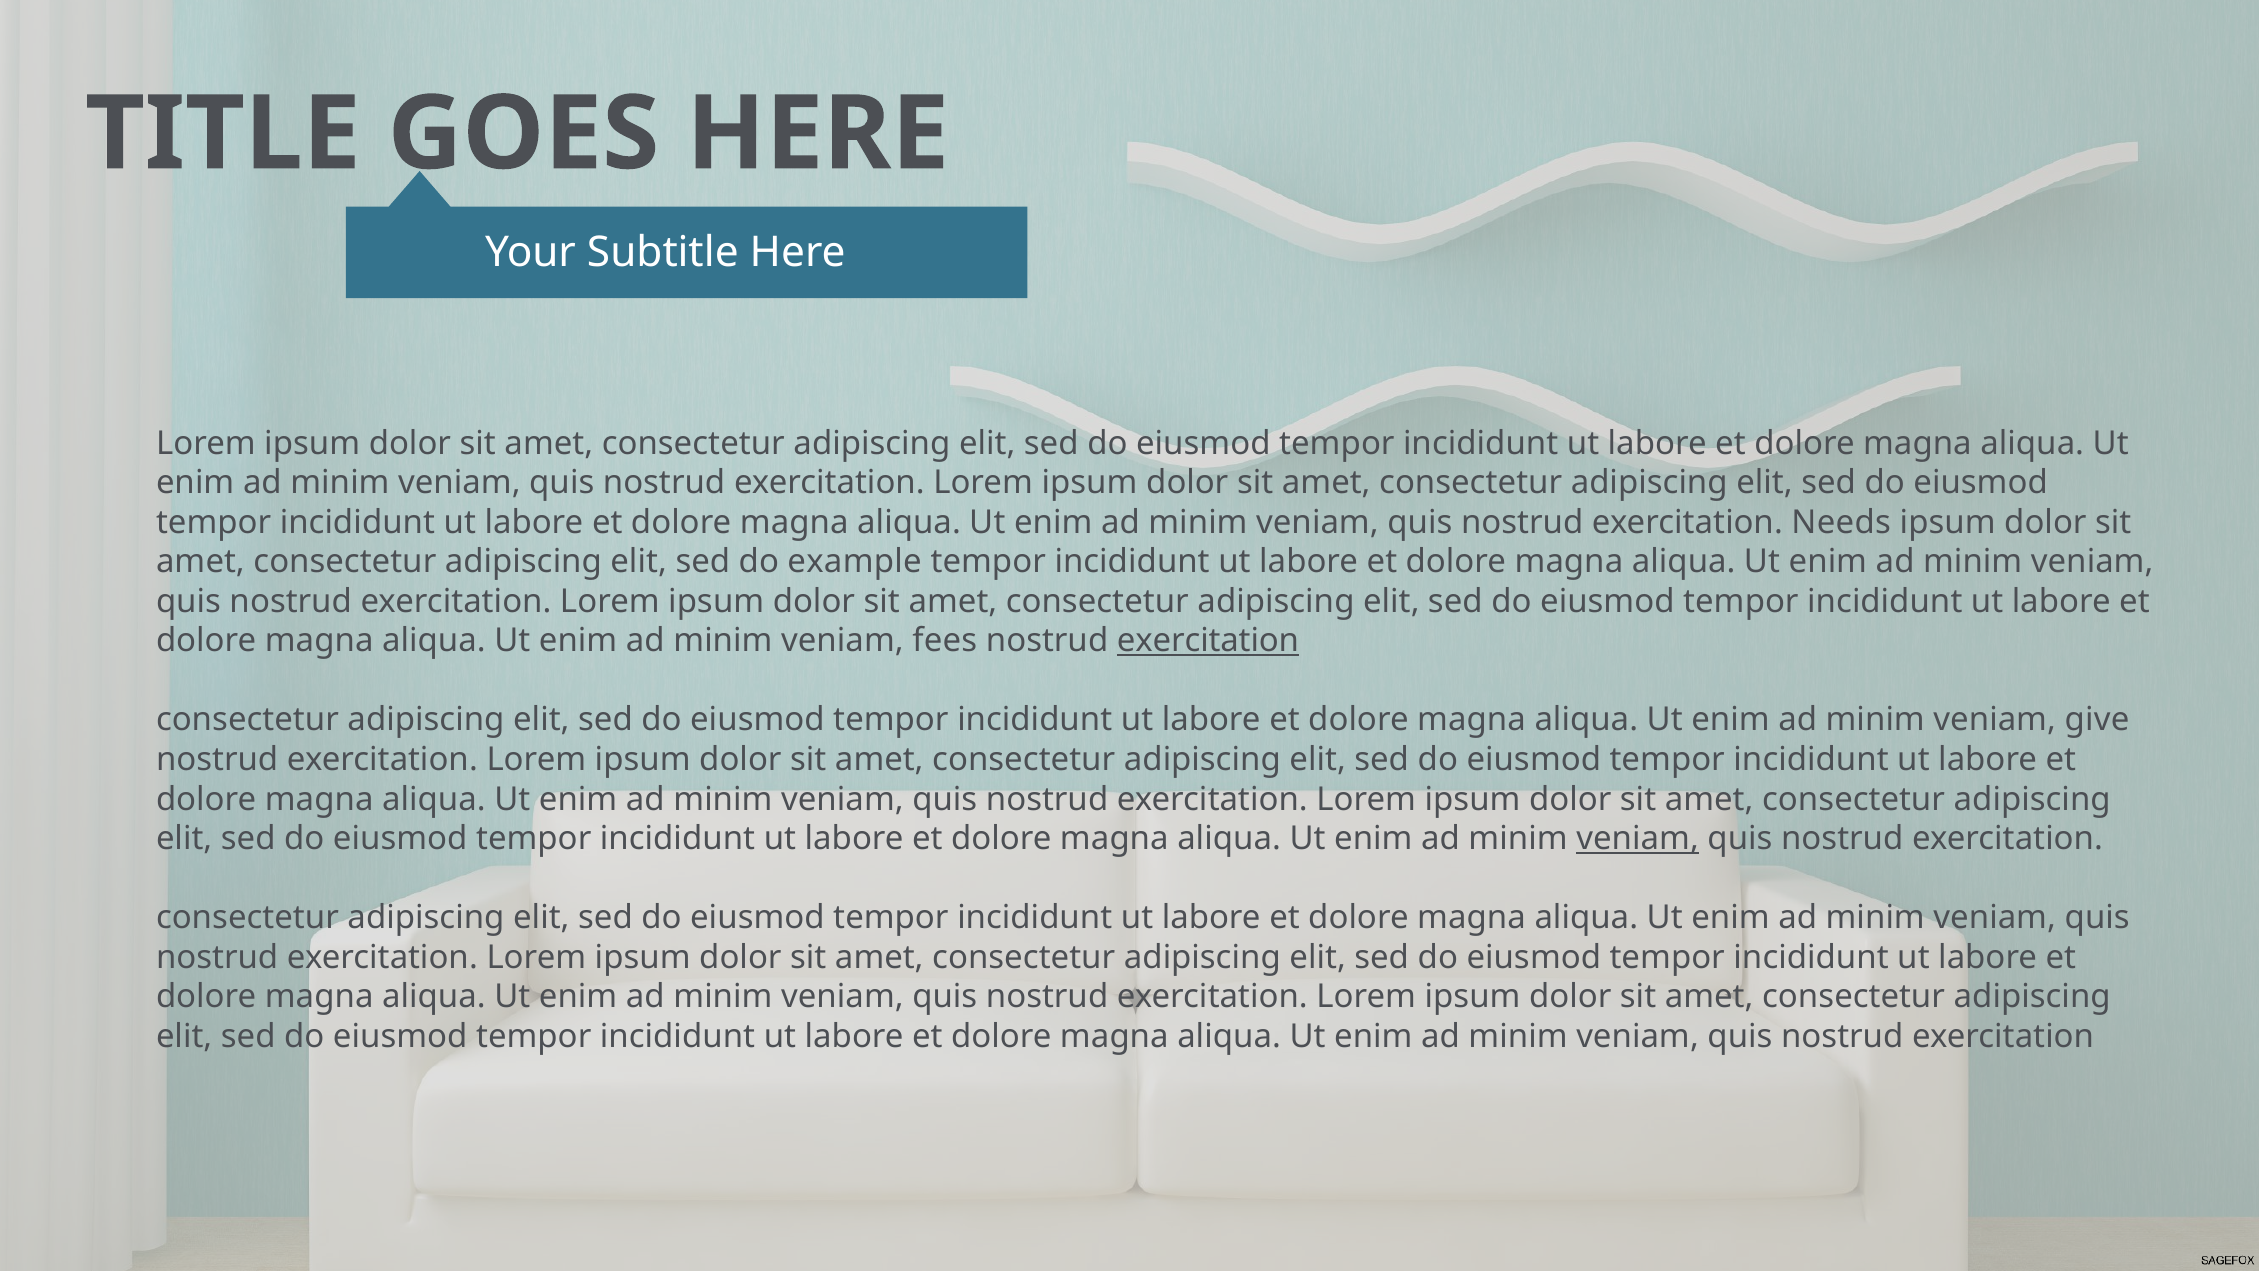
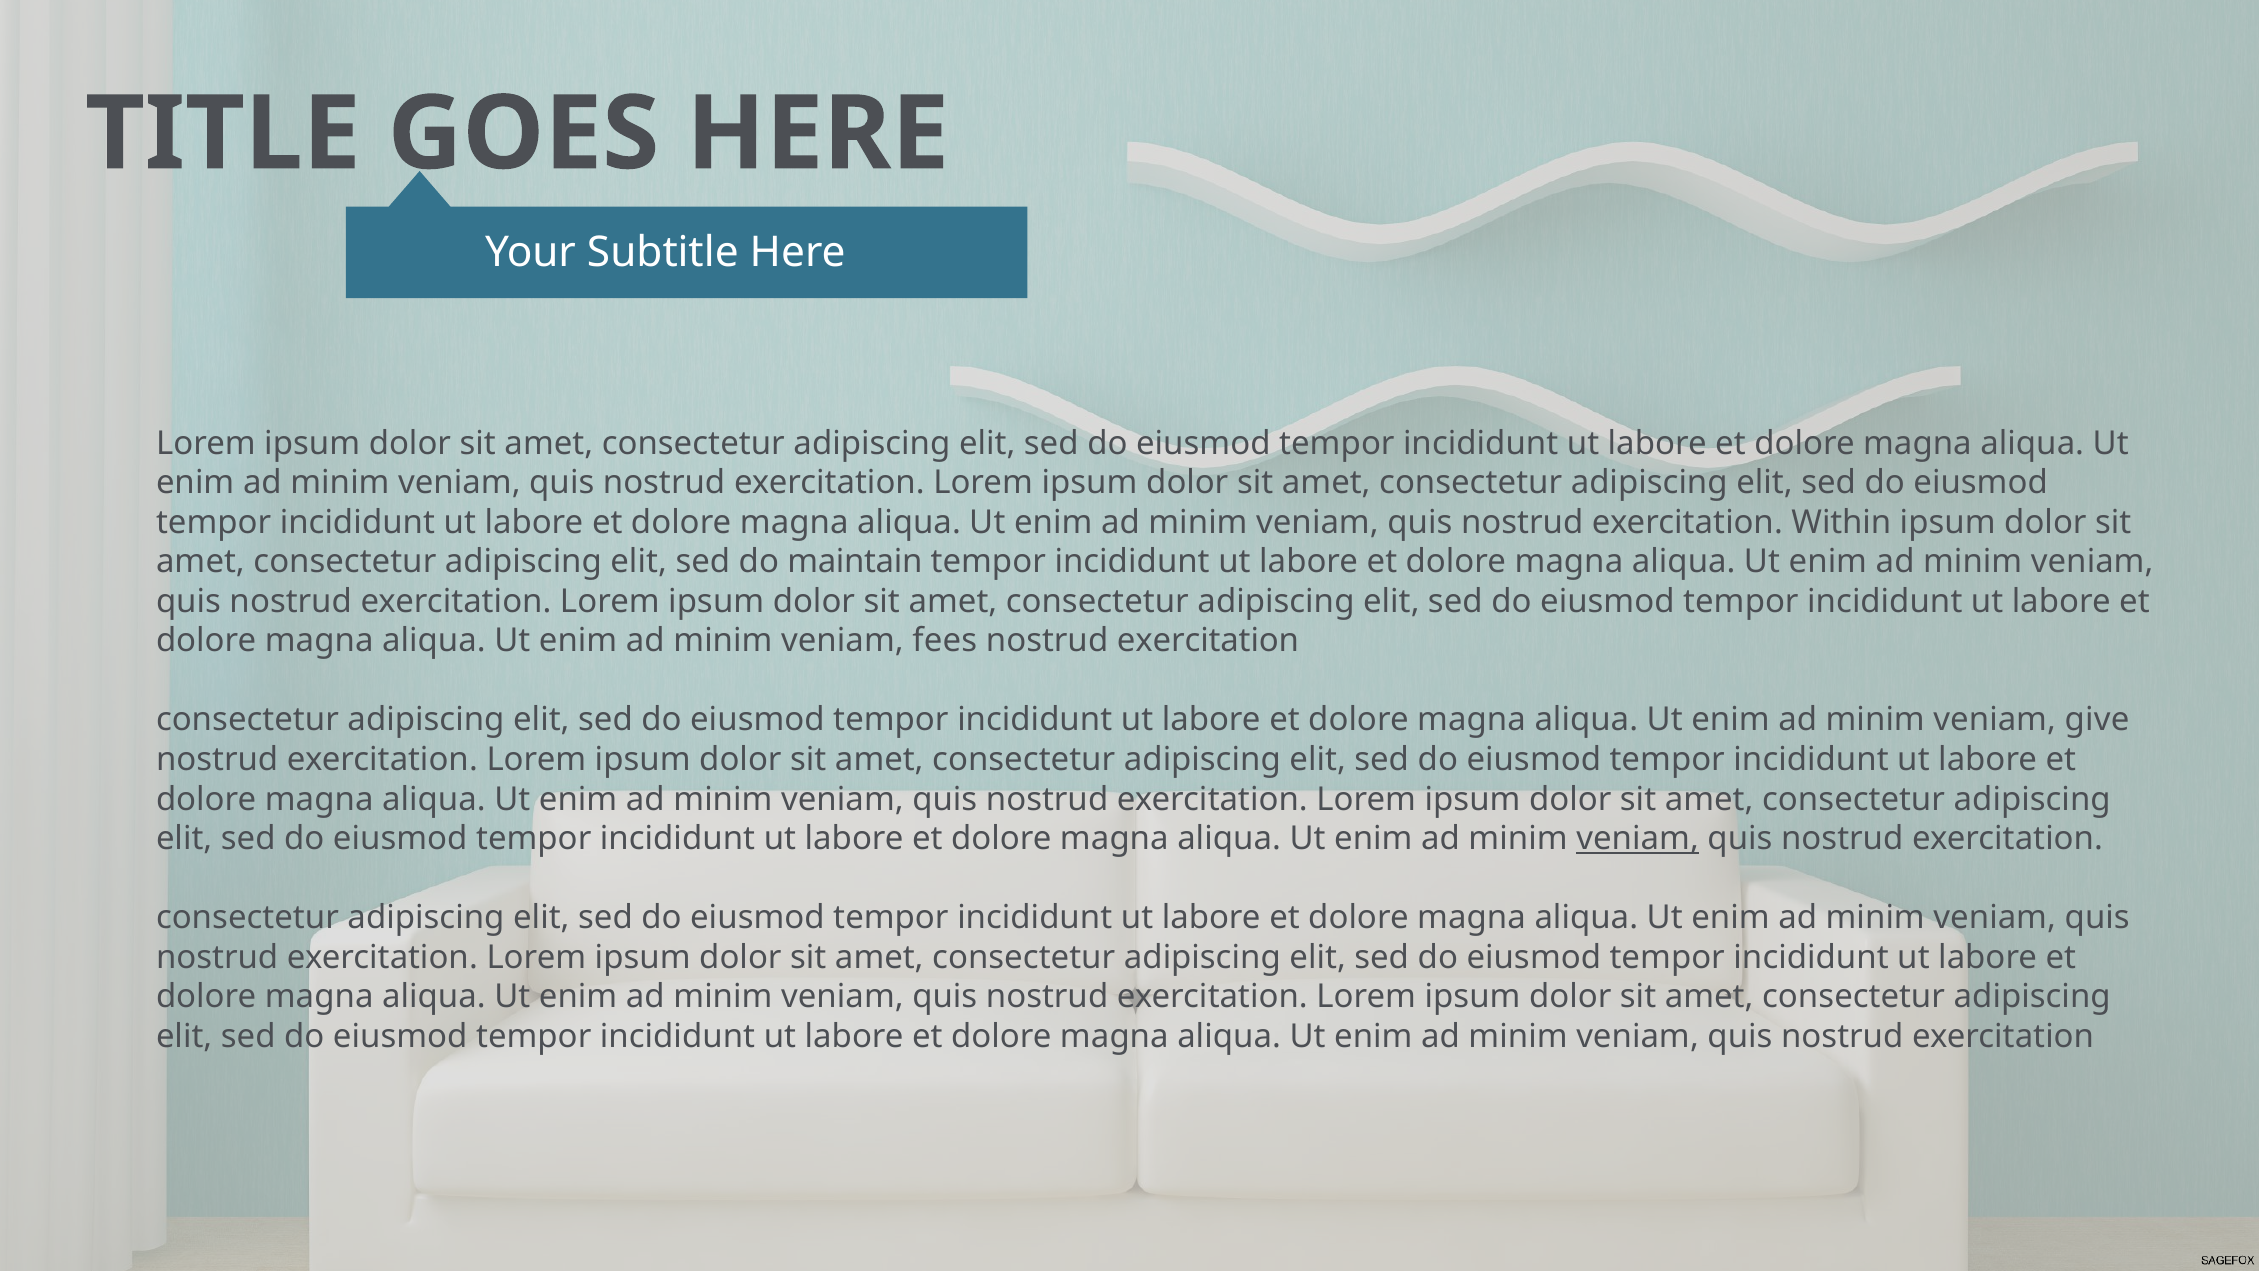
Needs: Needs -> Within (1841, 522)
example: example -> maintain (855, 562)
exercitation underline: present -> none (1208, 641)
